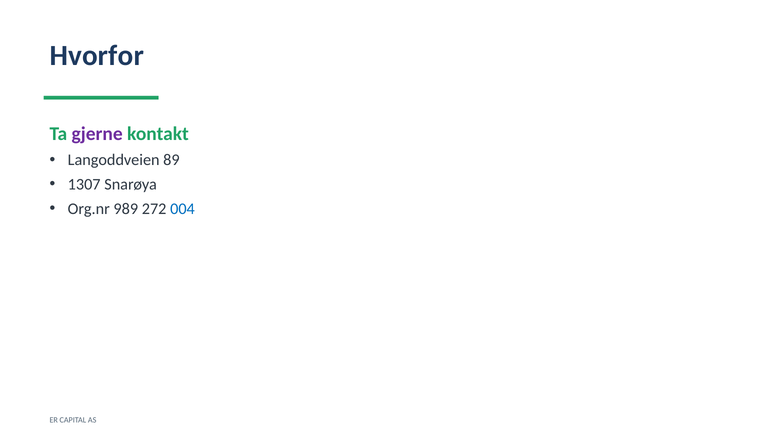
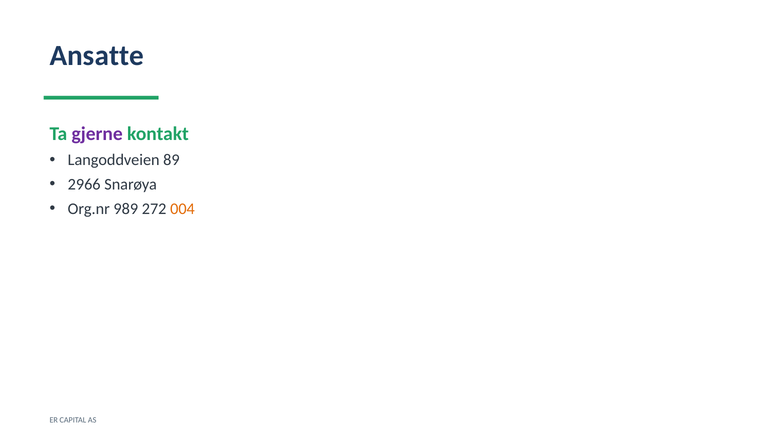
Hvorfor: Hvorfor -> Ansatte (97, 56)
1307: 1307 -> 2966 (84, 184)
004 colour: blue -> orange (182, 209)
